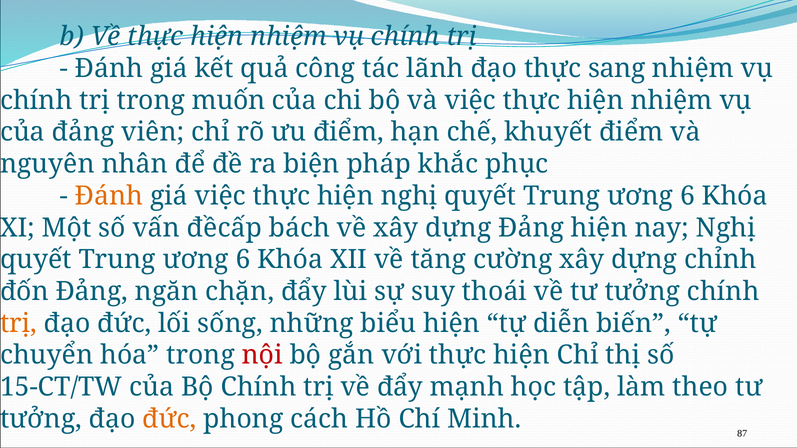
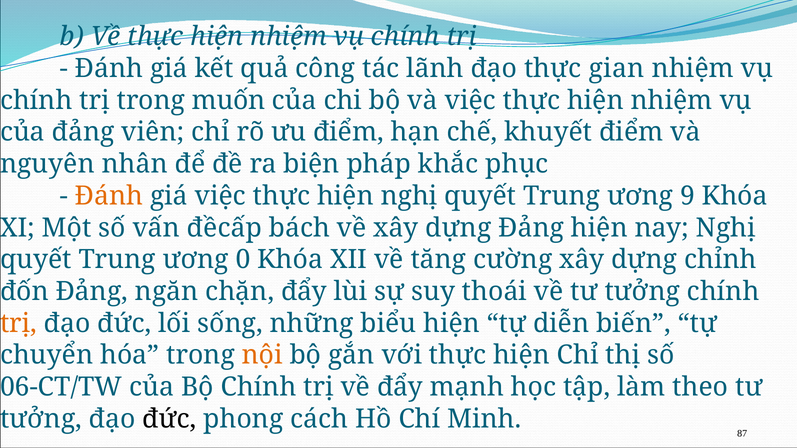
sang: sang -> gian (617, 69)
6: 6 -> 9 (688, 196)
6: 6 -> 0 (243, 260)
nội colour: red -> orange (262, 356)
15-CT/TW: 15-CT/TW -> 06-CT/TW (61, 387)
đức colour: orange -> black (169, 419)
